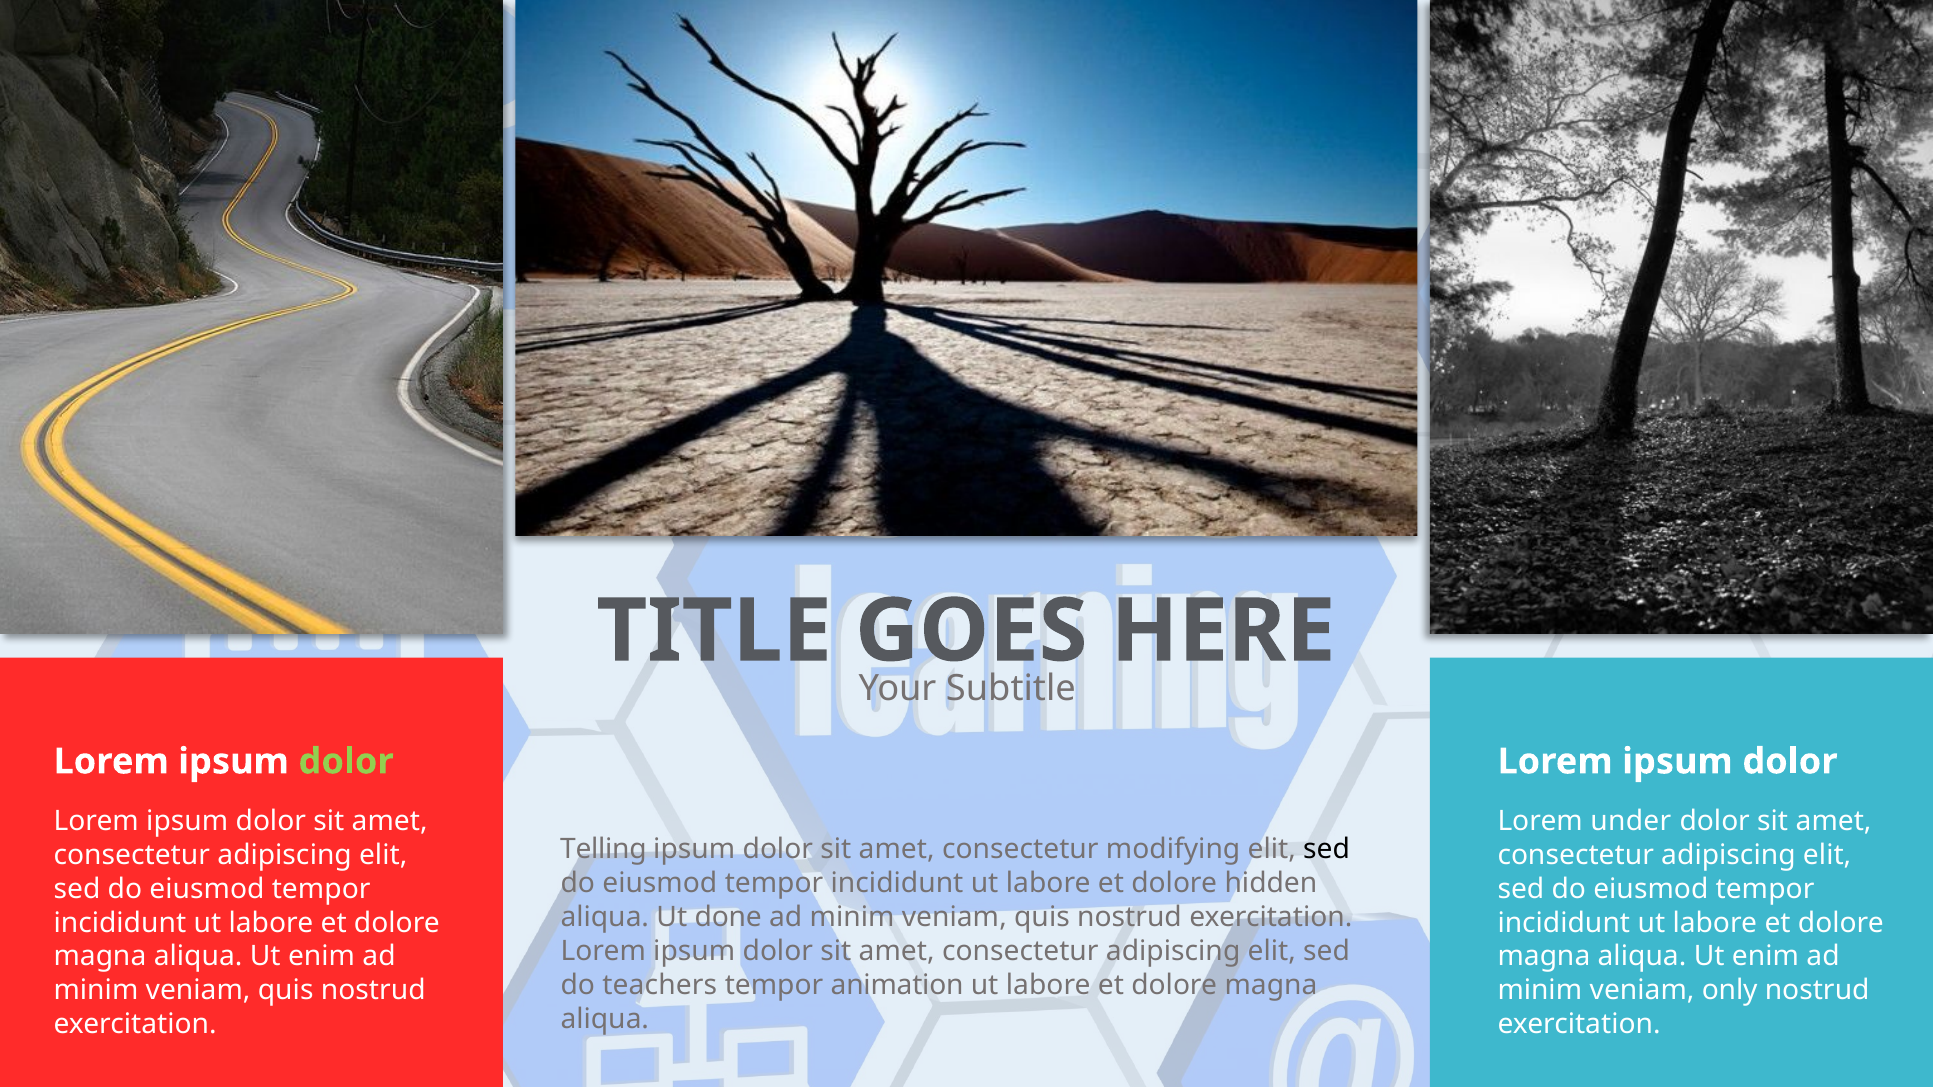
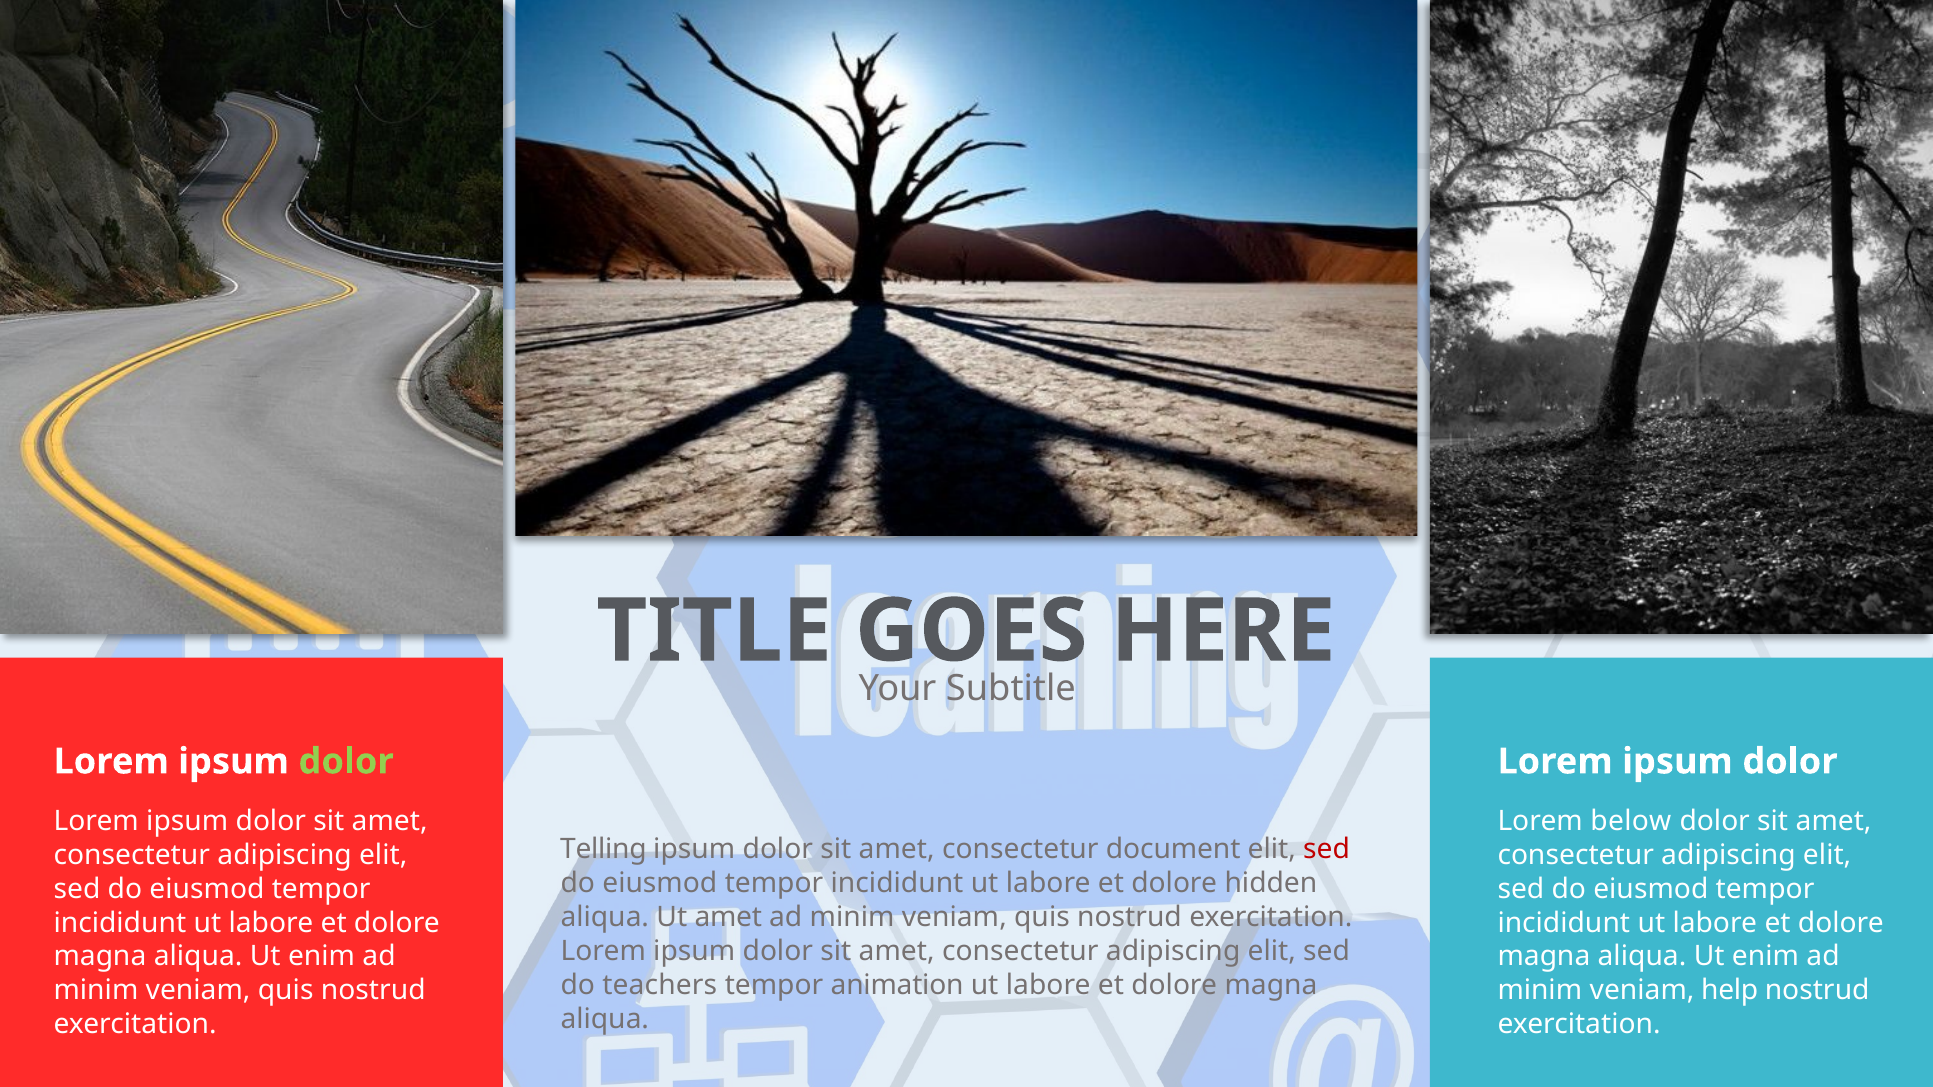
under: under -> below (1631, 821)
modifying: modifying -> document (1173, 850)
sed colour: black -> red (1327, 850)
Ut done: done -> amet (728, 917)
only: only -> help (1730, 991)
